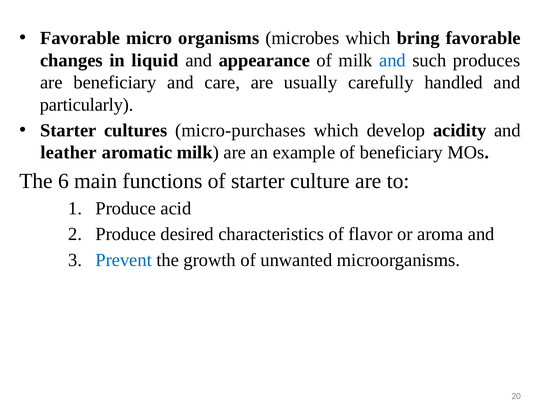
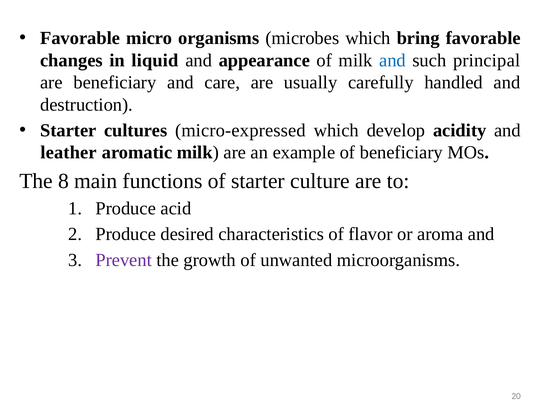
produces: produces -> principal (487, 60)
particularly: particularly -> destruction (87, 105)
micro-purchases: micro-purchases -> micro-expressed (240, 131)
6: 6 -> 8 (64, 181)
Prevent colour: blue -> purple (124, 260)
